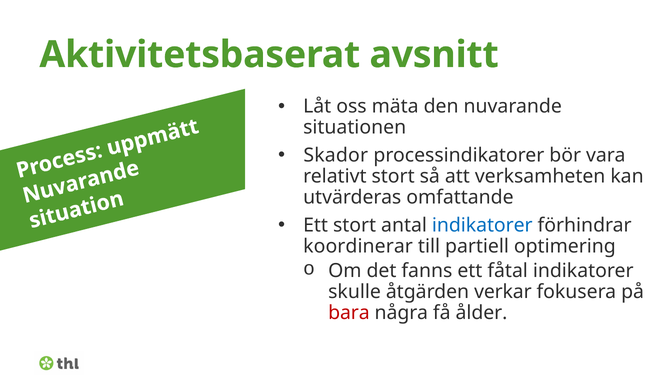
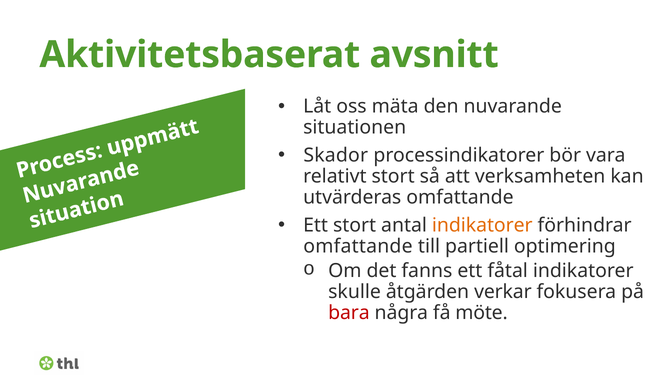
indikatorer colour: blue -> orange (482, 225)
koordinerar: koordinerar -> omfattande (358, 246)
ålder: ålder -> möte (482, 313)
